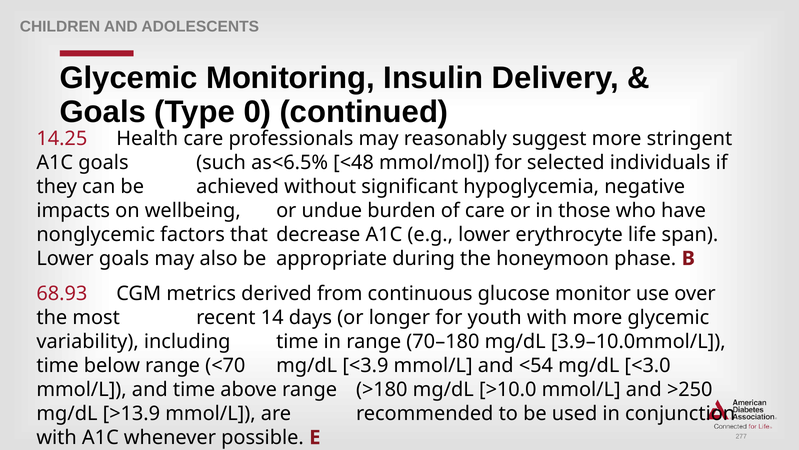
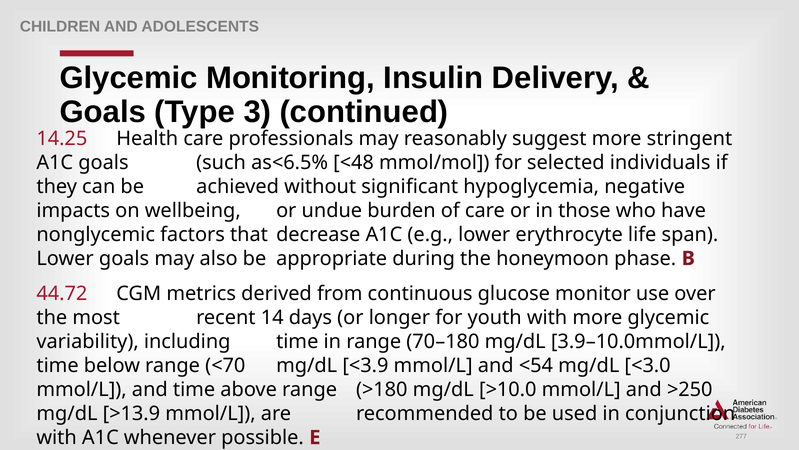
0: 0 -> 3 (257, 112)
68.93: 68.93 -> 44.72 (62, 293)
